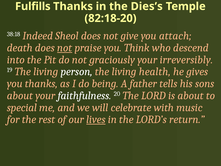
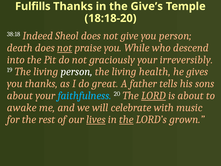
Dies’s: Dies’s -> Give’s (147, 6)
82:18-20: 82:18-20 -> 18:18-20 (110, 18)
you attach: attach -> person (175, 36)
Think: Think -> While (137, 48)
being: being -> great (105, 83)
faithfulness colour: white -> light blue (84, 95)
LORD underline: none -> present (153, 95)
special: special -> awake (22, 107)
the underline: none -> present (126, 119)
return: return -> grown (187, 119)
